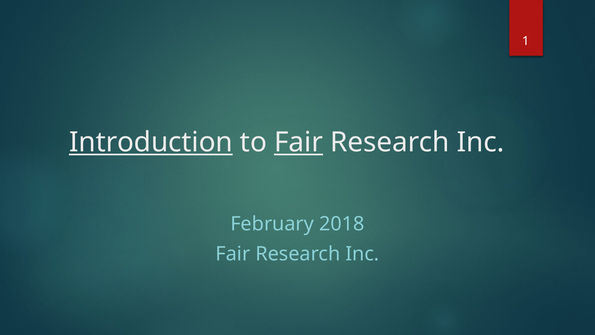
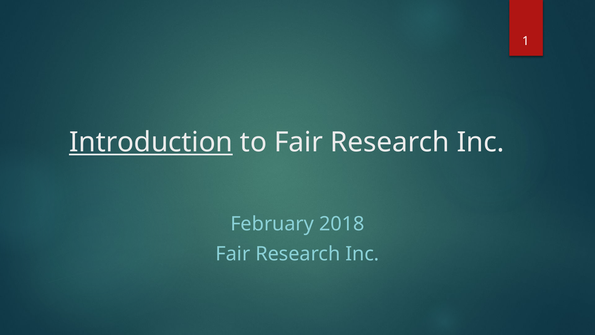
Fair underline: present -> none (299, 142)
